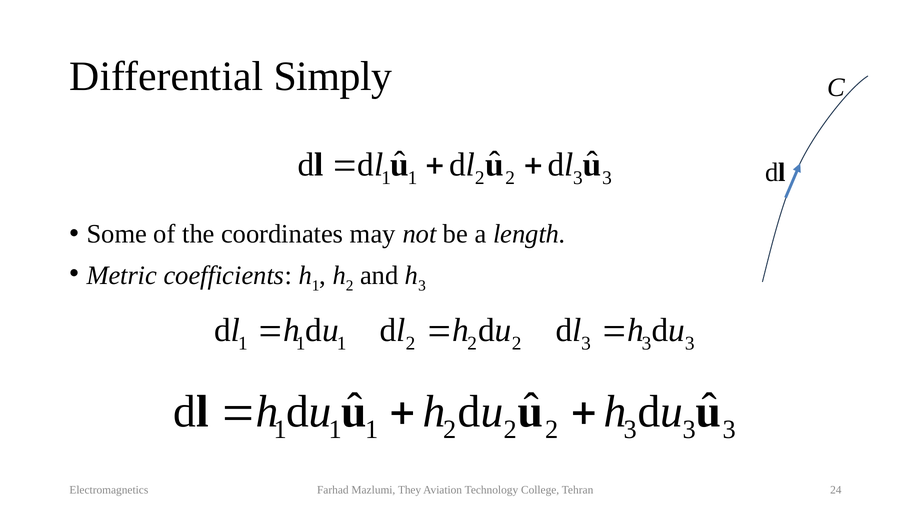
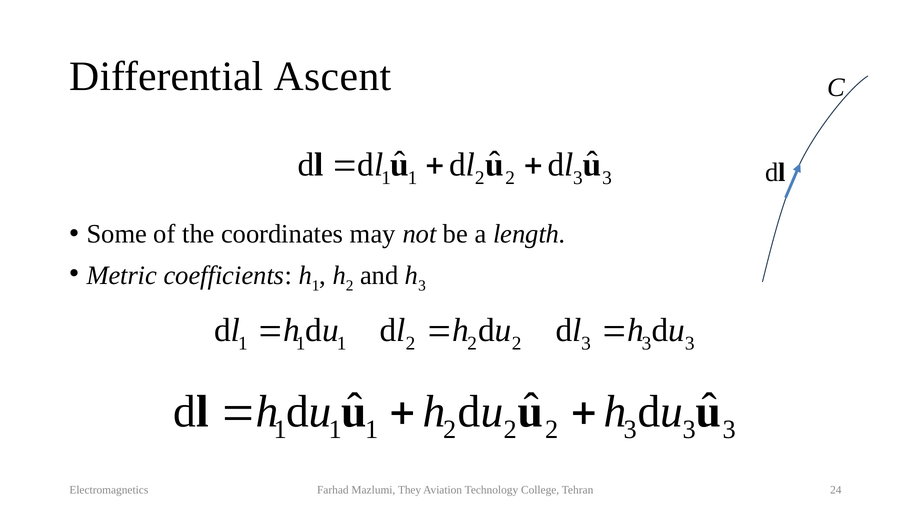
Simply: Simply -> Ascent (332, 77)
